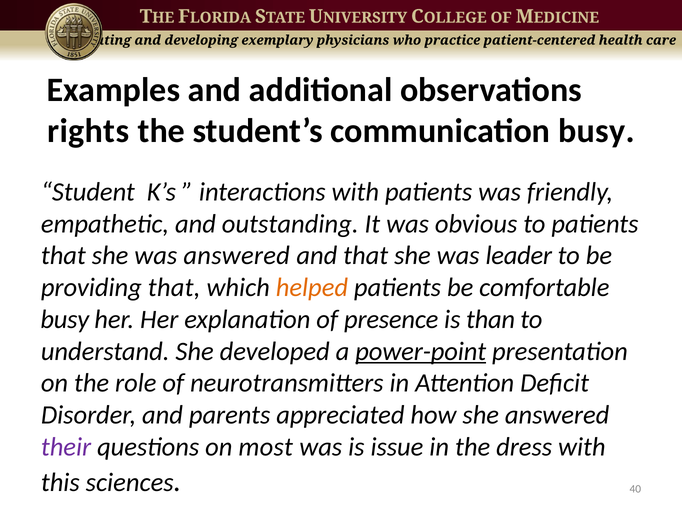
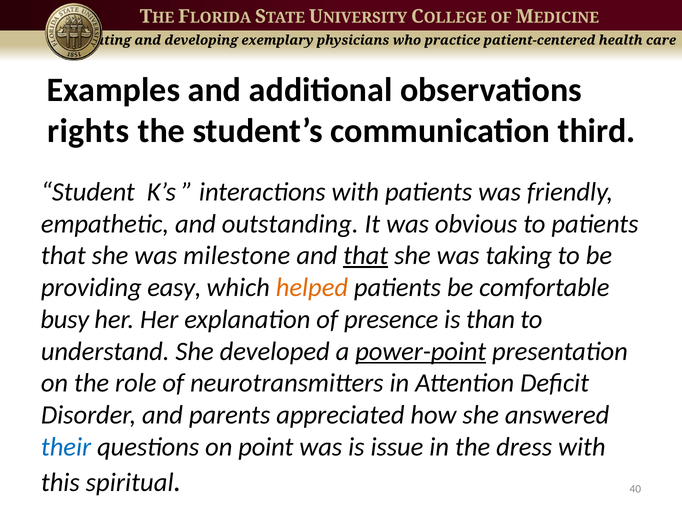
communication busy: busy -> third (597, 131)
was answered: answered -> milestone (237, 255)
that underline: none -> present (366, 255)
leader: leader -> taking (519, 255)
providing that: that -> easy (174, 287)
their colour: purple -> blue (66, 446)
most: most -> point (266, 446)
sciences: sciences -> spiritual (130, 482)
